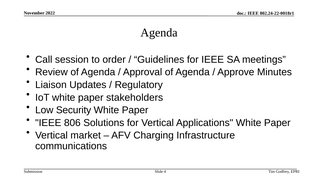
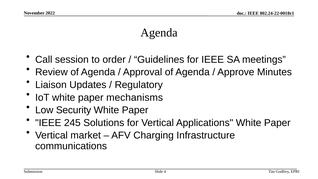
stakeholders: stakeholders -> mechanisms (135, 97)
806: 806 -> 245 (72, 123)
